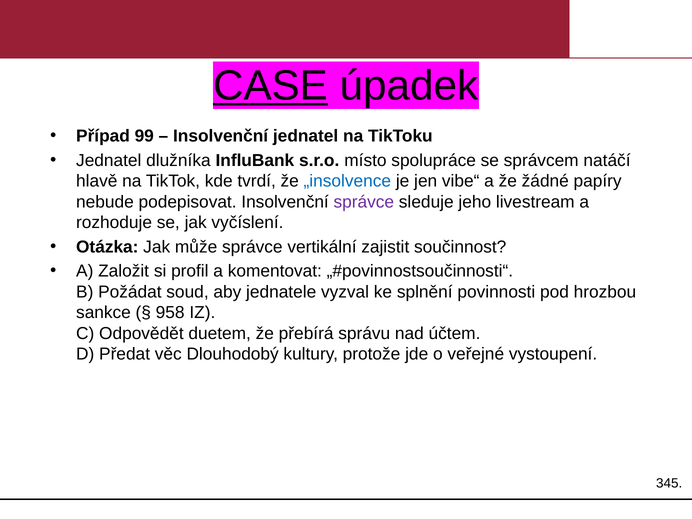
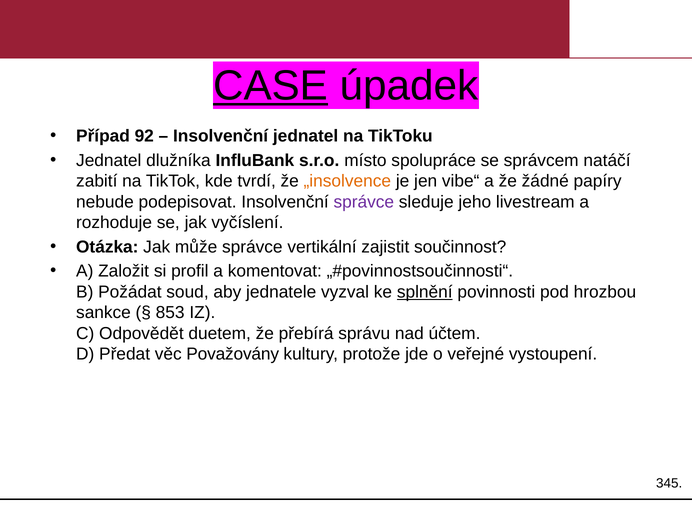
99: 99 -> 92 (144, 136)
hlavě: hlavě -> zabití (97, 181)
„insolvence colour: blue -> orange (347, 181)
splnění underline: none -> present (425, 292)
958: 958 -> 853 (170, 313)
Dlouhodobý: Dlouhodobý -> Považovány (233, 354)
